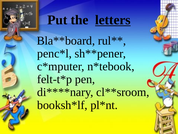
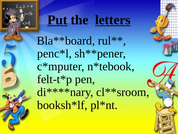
Put underline: none -> present (57, 20)
